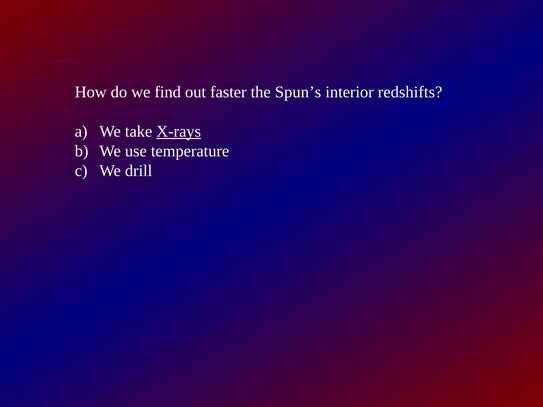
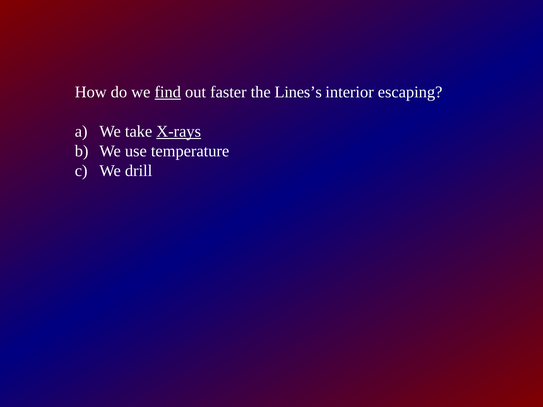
find underline: none -> present (168, 92)
Spun’s: Spun’s -> Lines’s (298, 92)
redshifts: redshifts -> escaping (410, 92)
